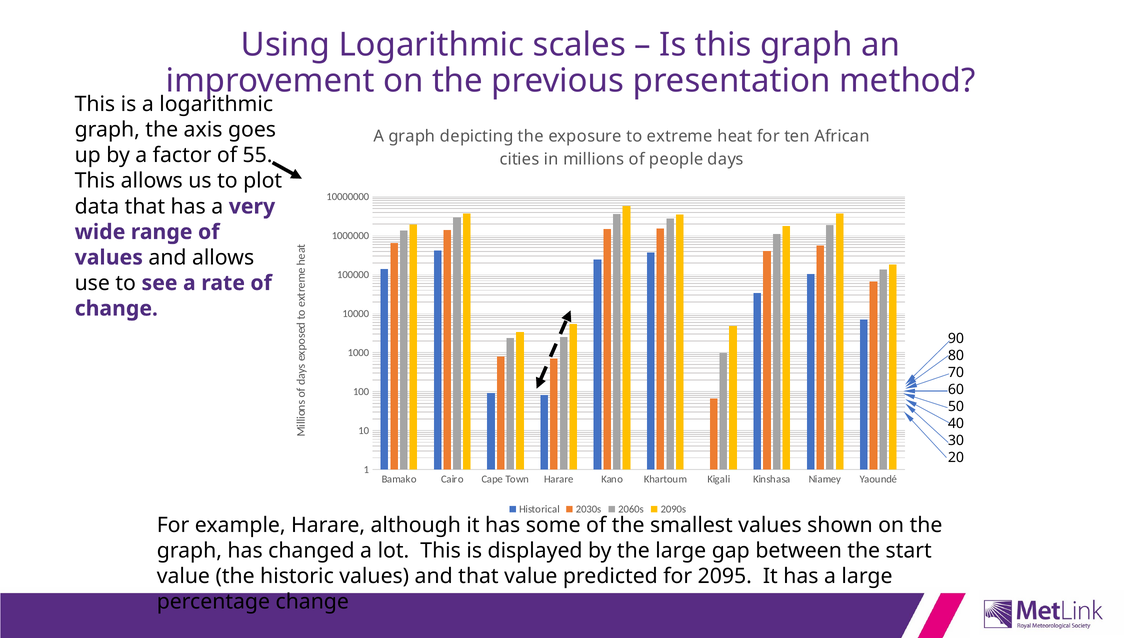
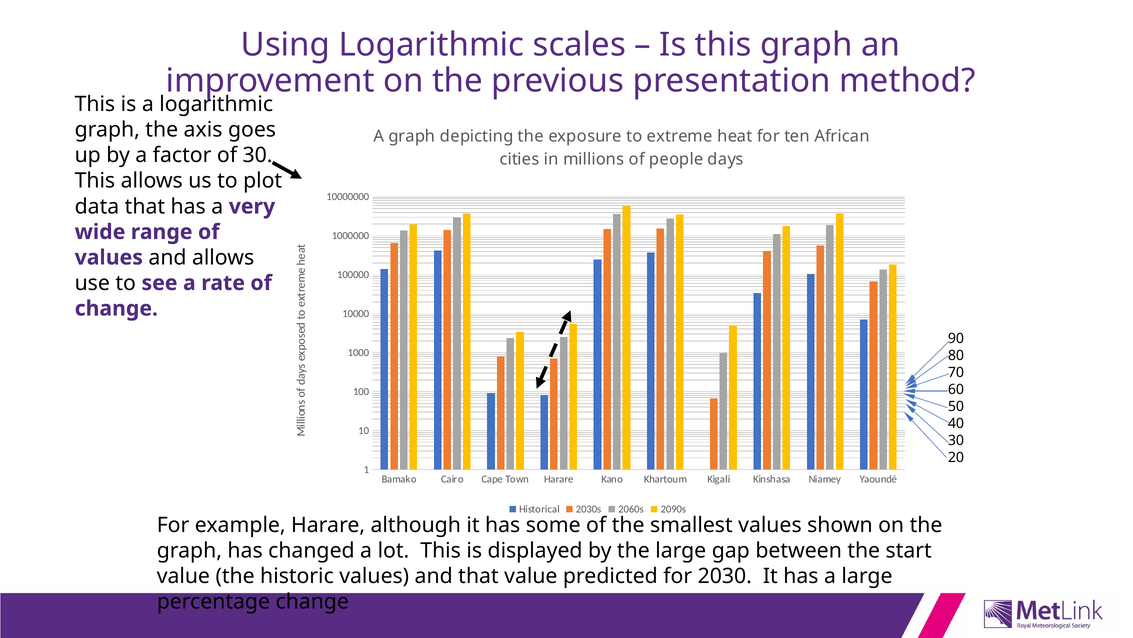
of 55: 55 -> 30 (258, 155)
2095: 2095 -> 2030 (725, 576)
